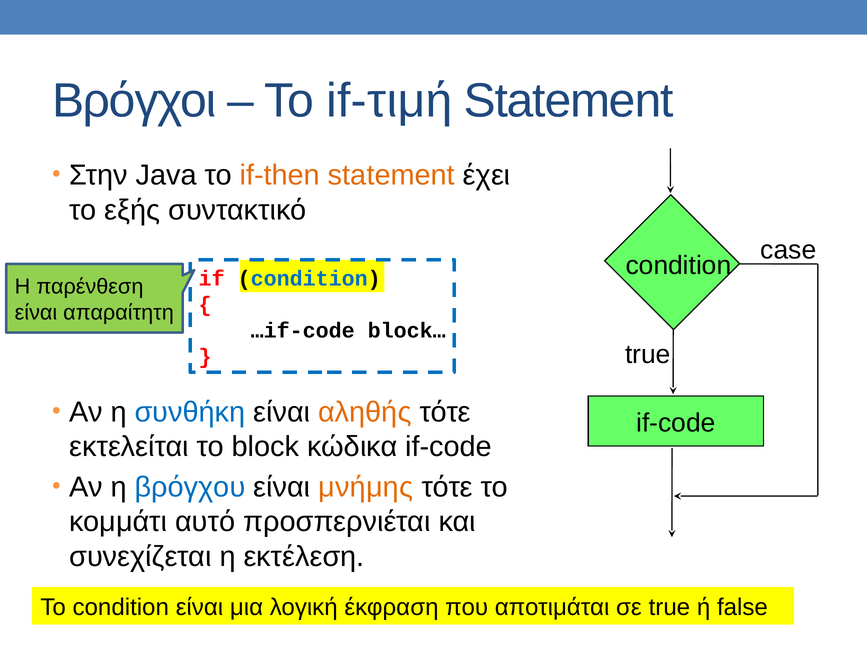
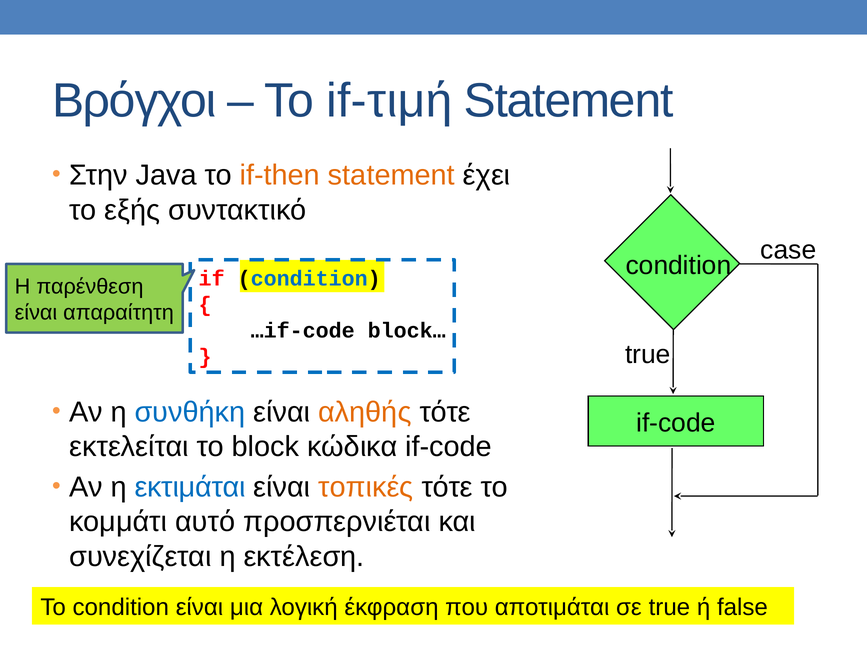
βρόγχου: βρόγχου -> εκτιμάται (190, 487)
μνήμης: μνήμης -> τοπικές (366, 487)
